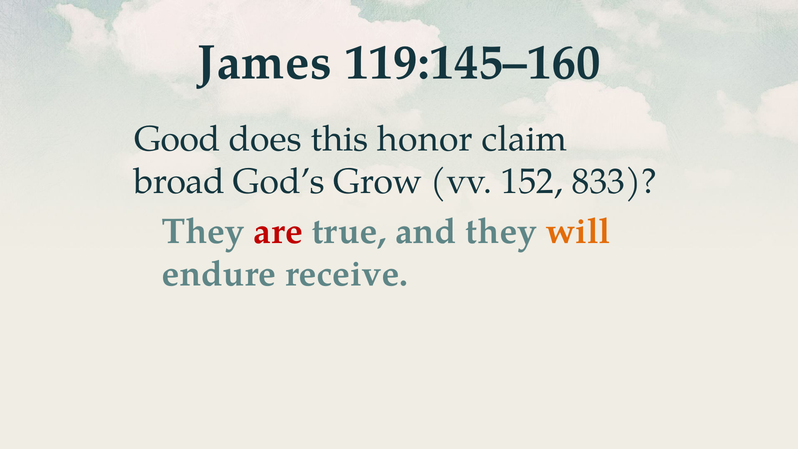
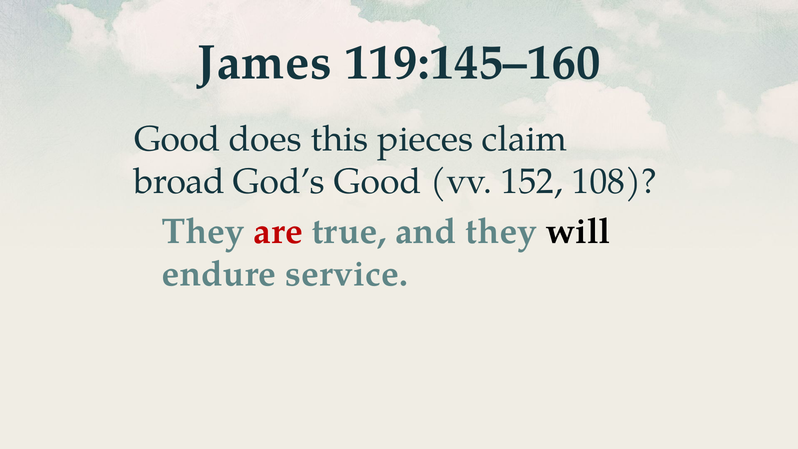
honor: honor -> pieces (425, 139)
God’s Grow: Grow -> Good (378, 182)
833: 833 -> 108 (614, 182)
will colour: orange -> black (578, 231)
receive: receive -> service (347, 274)
